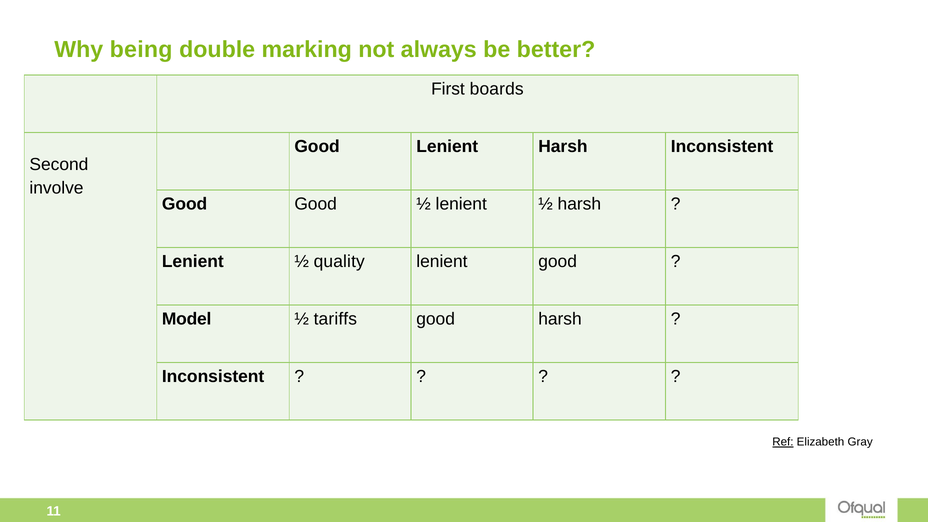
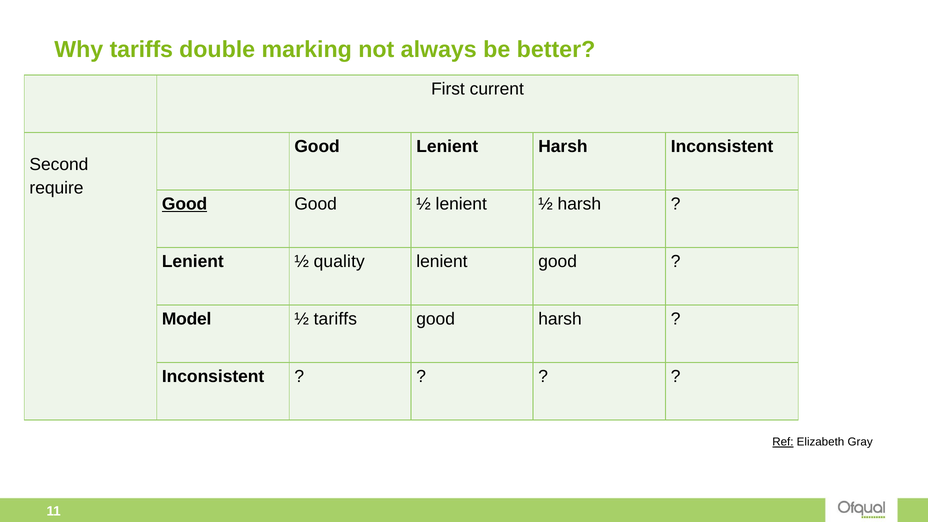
Why being: being -> tariffs (141, 50)
boards: boards -> current (497, 89)
involve: involve -> require (57, 188)
Good underline: none -> present (185, 204)
